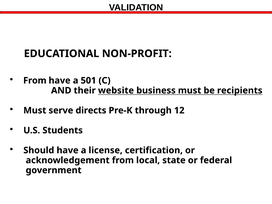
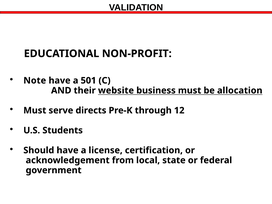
From: From -> Note (35, 81)
recipients: recipients -> allocation (240, 90)
